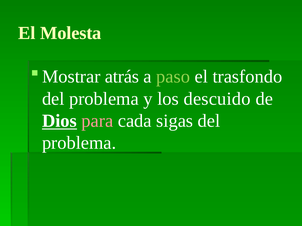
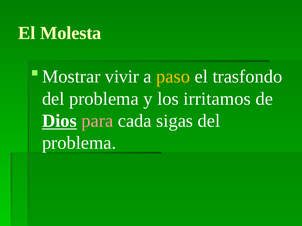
atrás: atrás -> vivir (122, 77)
paso colour: light green -> yellow (173, 77)
descuido: descuido -> irritamos (217, 99)
